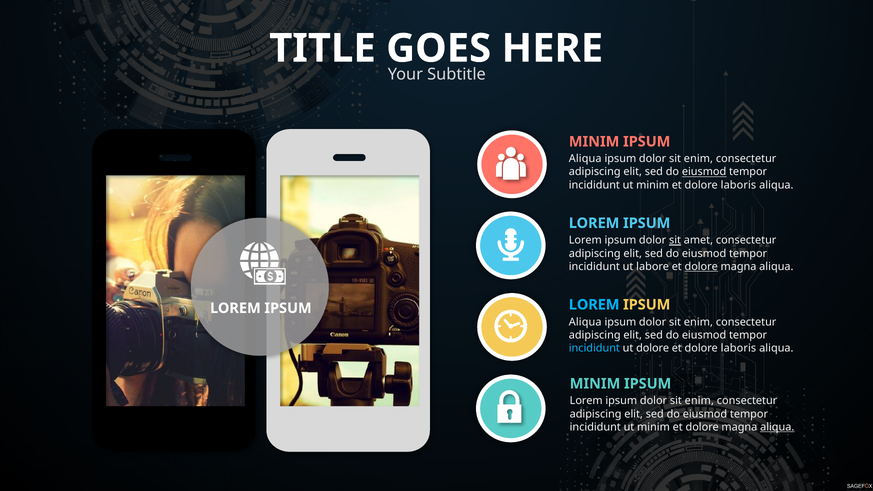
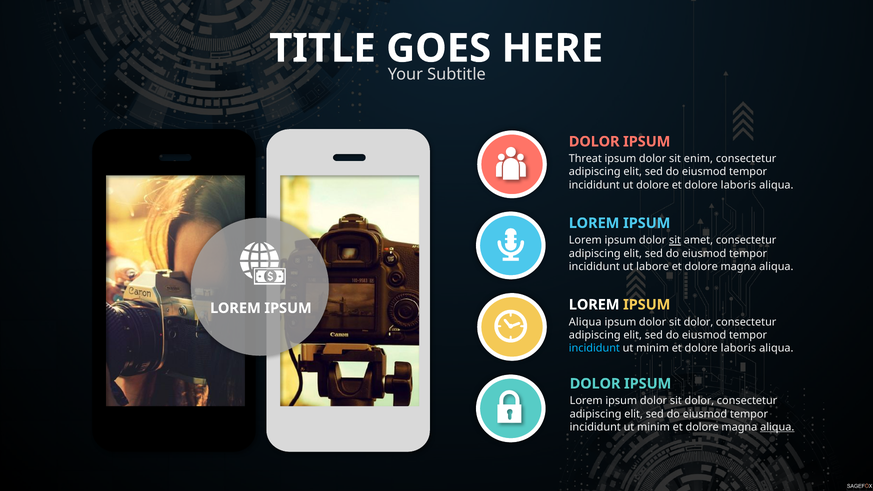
MINIM: MINIM -> DOLOR (594, 142)
Aliqua: Aliqua -> Threat (585, 159)
eiusmod underline: present -> none (704, 172)
minim: minim -> dolore (653, 185)
dolore underline: present -> none (701, 267)
LOREM colour: light blue -> white (594, 305)
enim: enim -> dolor (699, 322)
dolore: dolore -> minim (653, 348)
MINIM: MINIM -> DOLOR (595, 384)
enim: enim -> dolor (699, 401)
